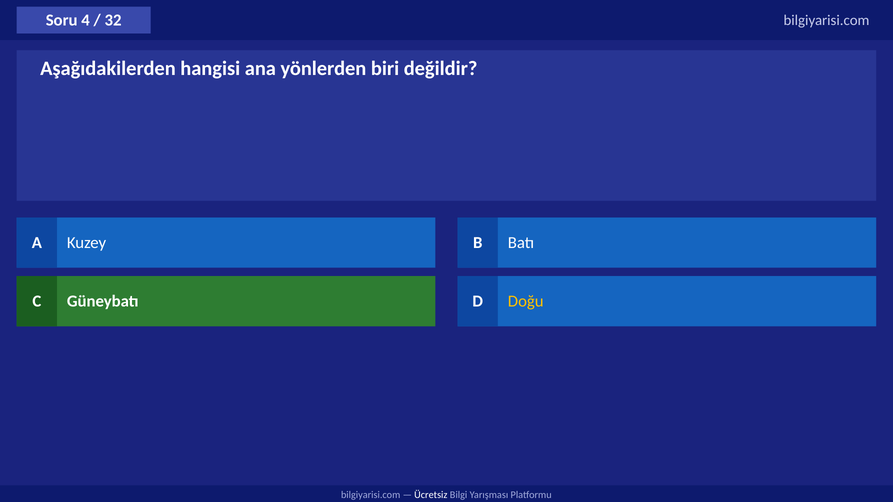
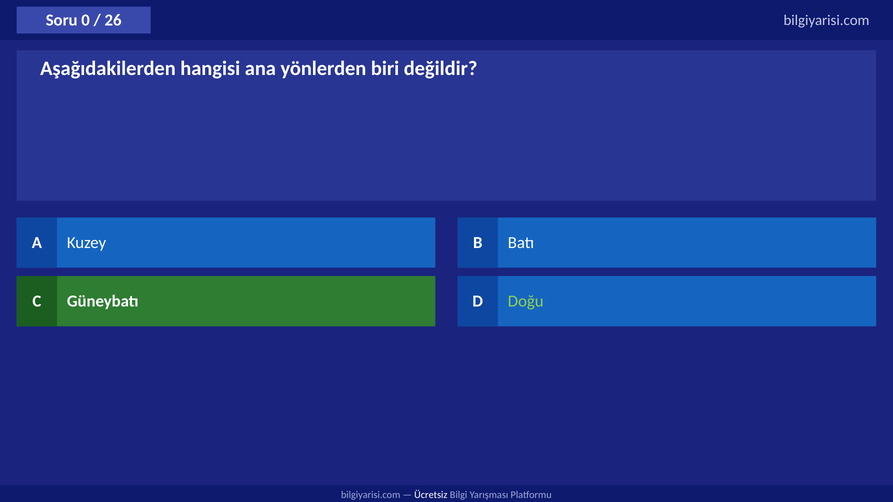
4: 4 -> 0 (86, 20)
32: 32 -> 26 (113, 20)
Doğu colour: yellow -> light green (526, 302)
